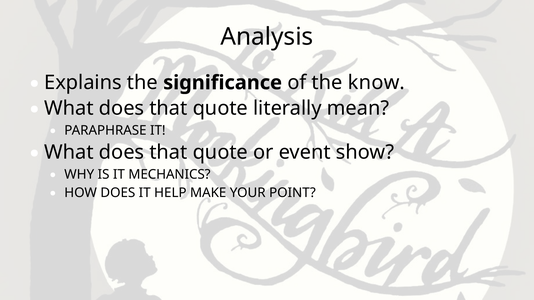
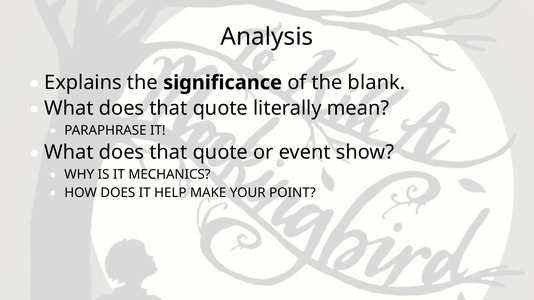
know: know -> blank (376, 83)
